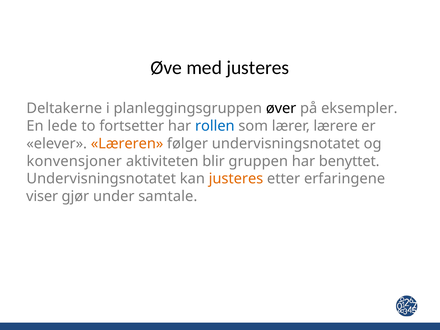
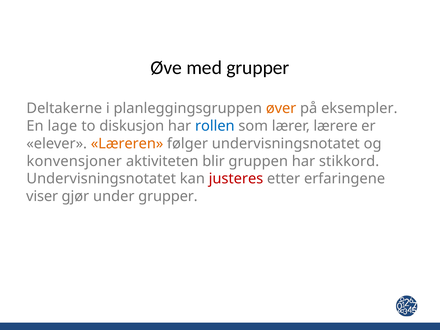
med justeres: justeres -> grupper (258, 68)
øver colour: black -> orange (281, 108)
lede: lede -> lage (62, 126)
fortsetter: fortsetter -> diskusjon (132, 126)
benyttet: benyttet -> stikkord (349, 161)
justeres colour: orange -> red (236, 179)
under samtale: samtale -> grupper (168, 196)
